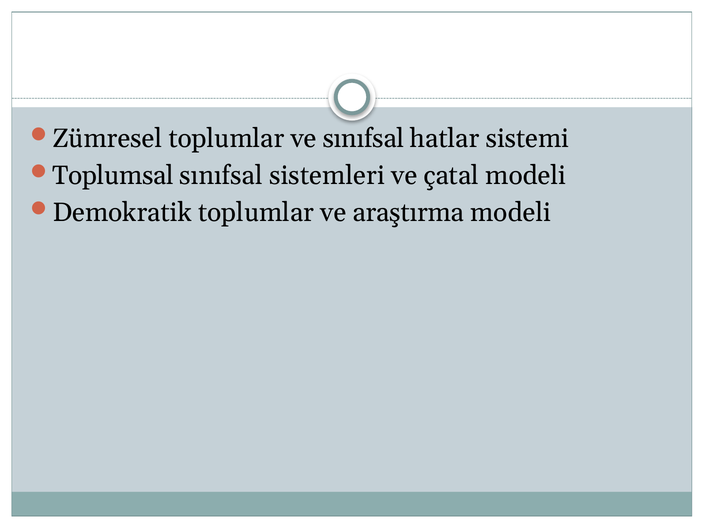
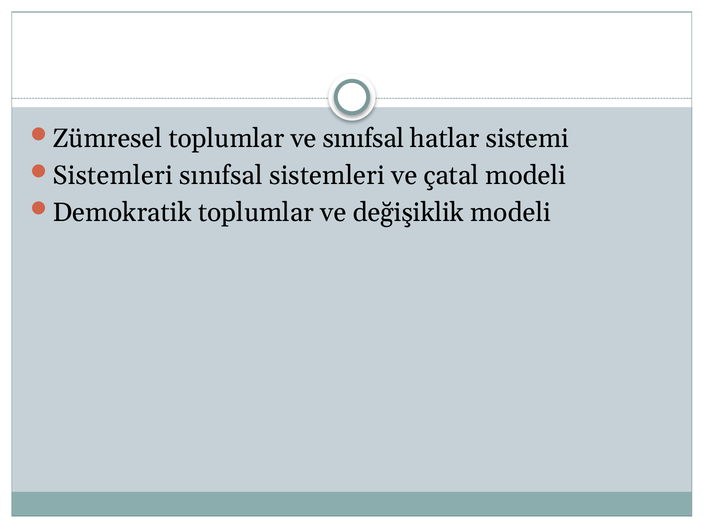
Toplumsal: Toplumsal -> Sistemleri (113, 176)
araştırma: araştırma -> değişiklik (408, 213)
